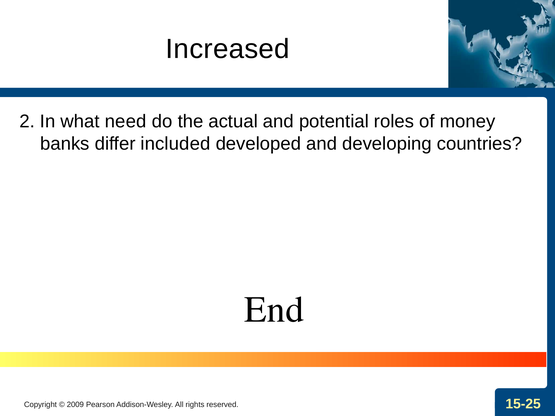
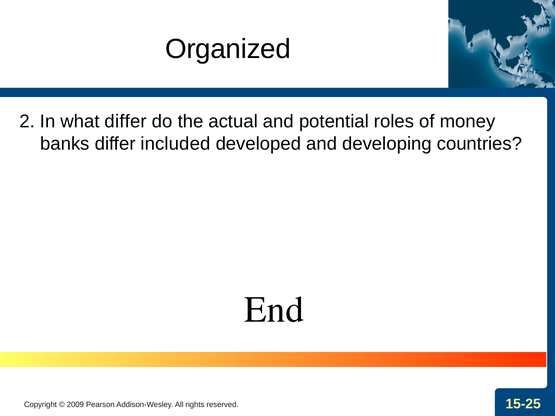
Increased: Increased -> Organized (228, 49)
what need: need -> differ (126, 122)
